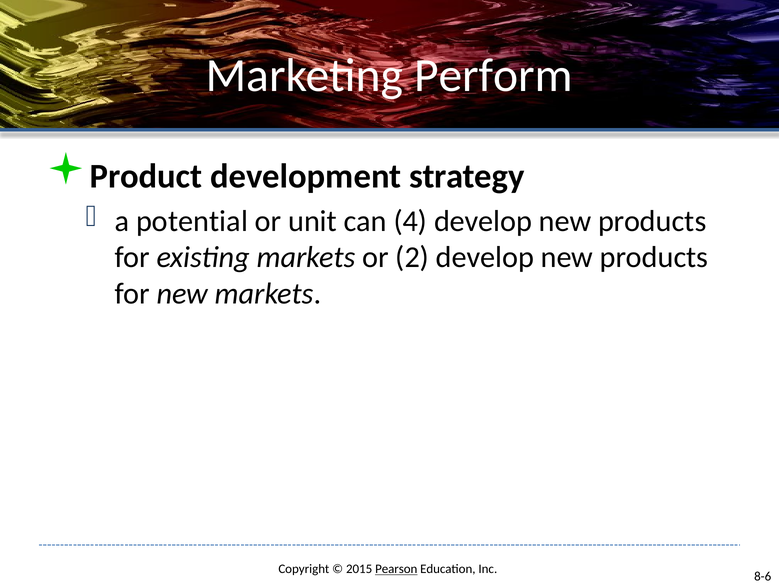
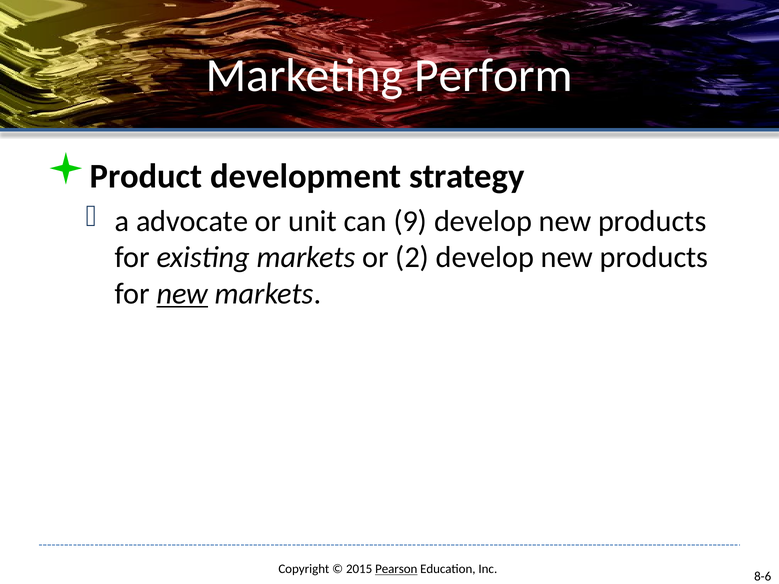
potential: potential -> advocate (192, 221)
4: 4 -> 9 (410, 221)
new underline: none -> present (182, 294)
